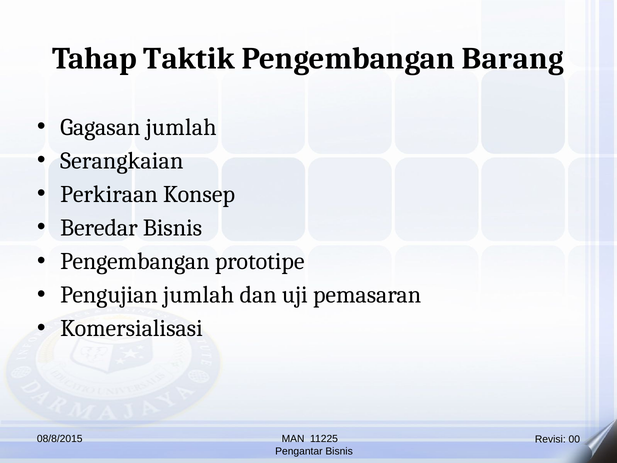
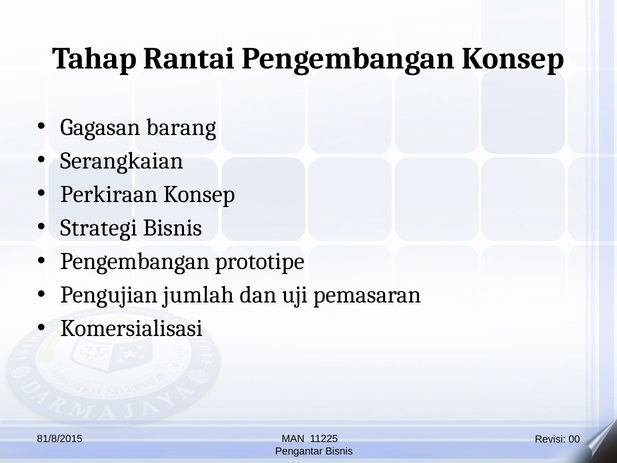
Taktik: Taktik -> Rantai (189, 58)
Pengembangan Barang: Barang -> Konsep (513, 58)
Gagasan jumlah: jumlah -> barang (181, 127)
Beredar: Beredar -> Strategi (99, 228)
08/8/2015: 08/8/2015 -> 81/8/2015 (60, 439)
